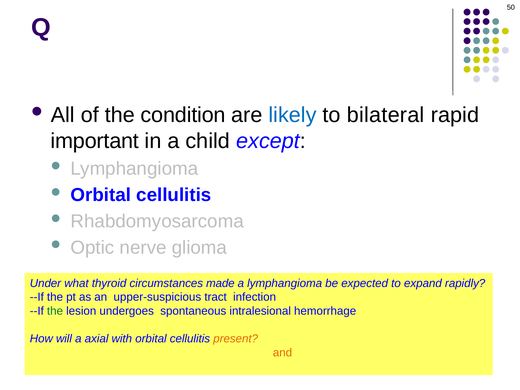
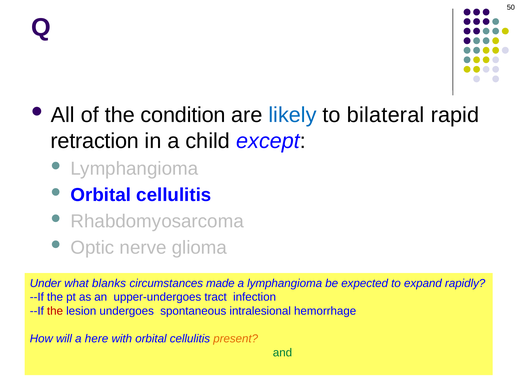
important: important -> retraction (95, 141)
thyroid: thyroid -> blanks (109, 283)
upper-suspicious: upper-suspicious -> upper-undergoes (157, 297)
the colour: green -> red (55, 311)
axial: axial -> here (97, 339)
and colour: orange -> green (283, 353)
